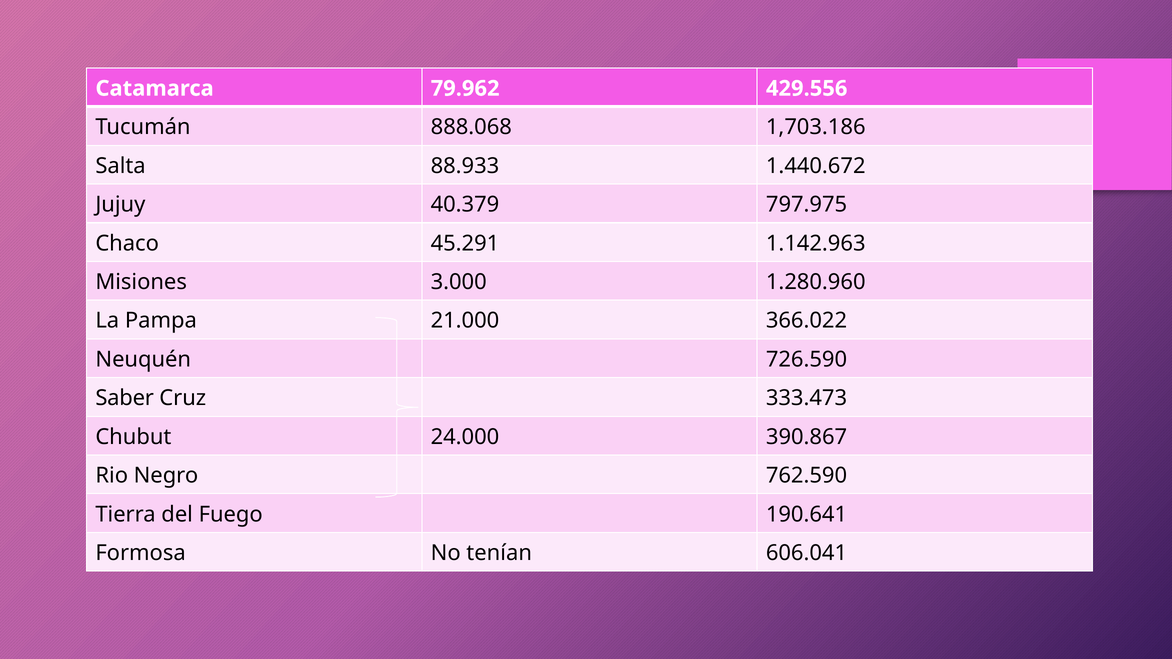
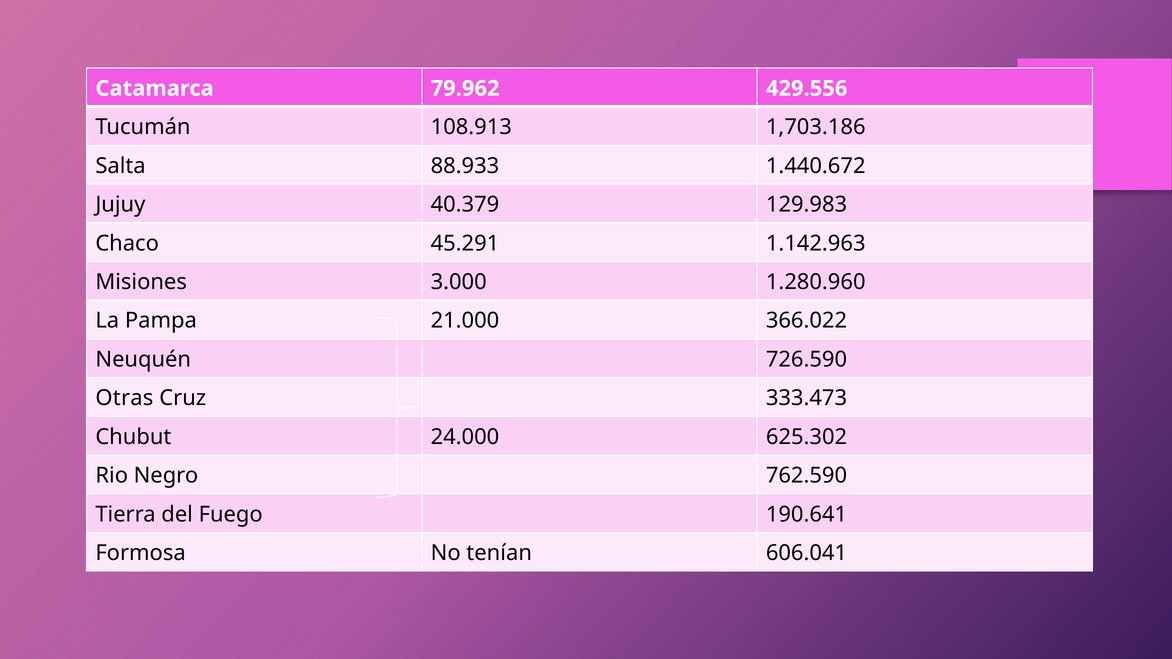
888.068: 888.068 -> 108.913 (471, 127)
797.975: 797.975 -> 129.983 (807, 205)
Saber: Saber -> Otras (124, 398)
390.867: 390.867 -> 625.302 (807, 437)
